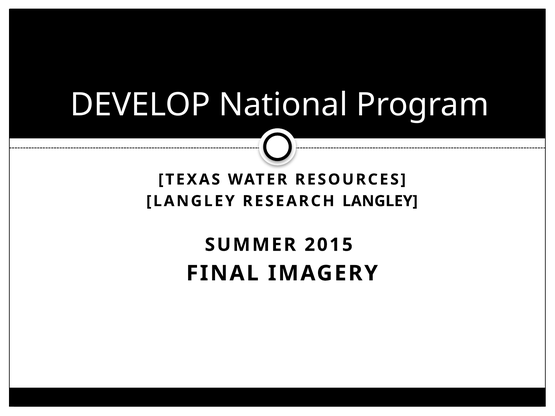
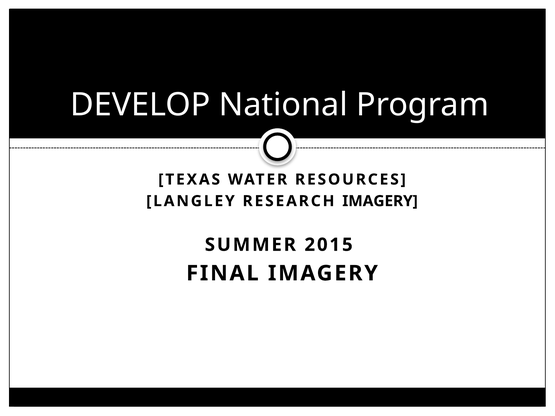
RESEARCH LANGLEY: LANGLEY -> IMAGERY (380, 201)
